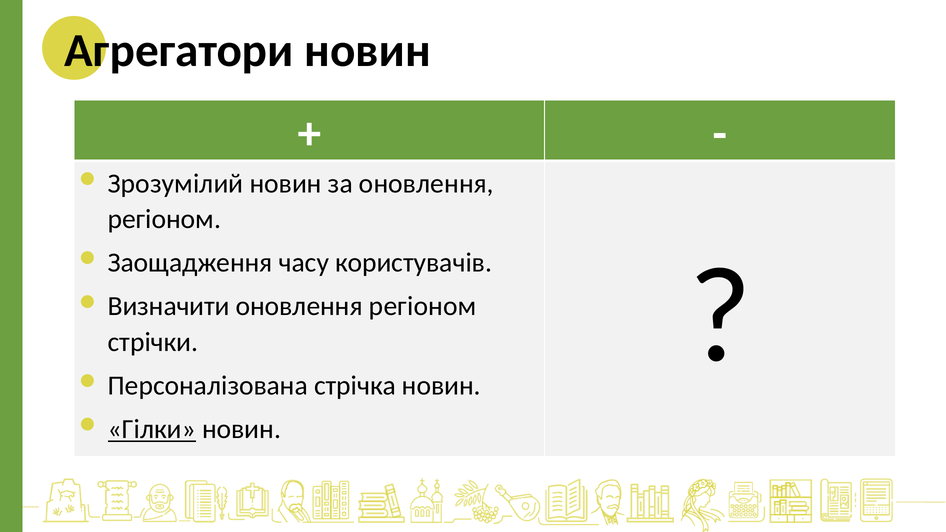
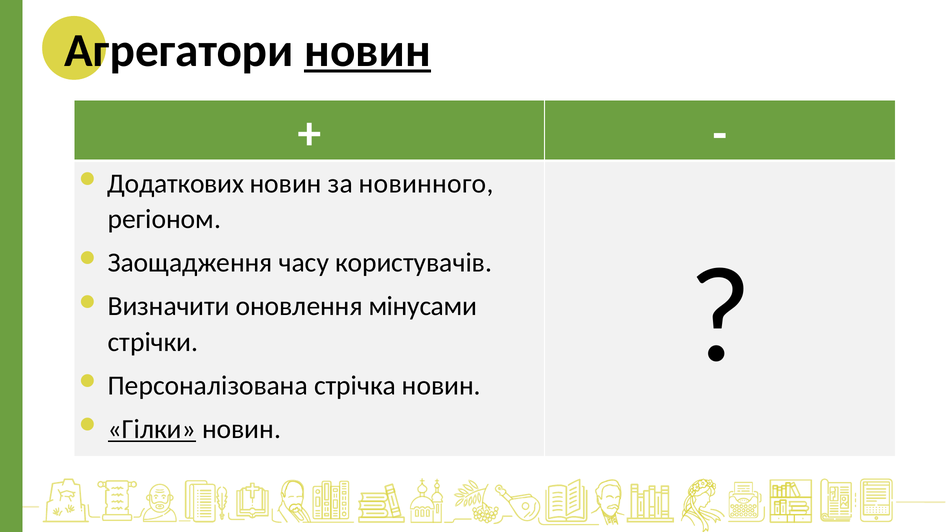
новин underline: none -> present (368, 51)
Зрозумілий: Зрозумілий -> Додаткових (176, 183)
за оновлення: оновлення -> новинного (426, 183)
регіоном: регіоном -> мінусами (423, 306)
